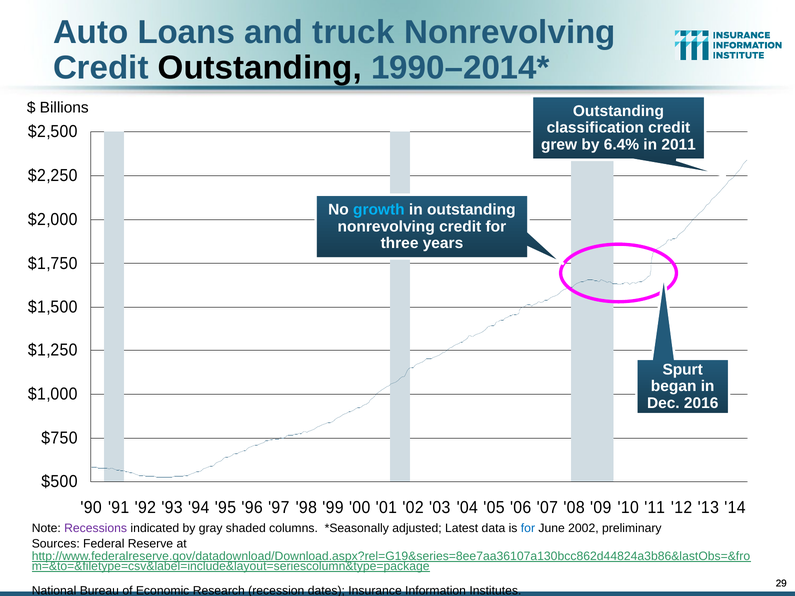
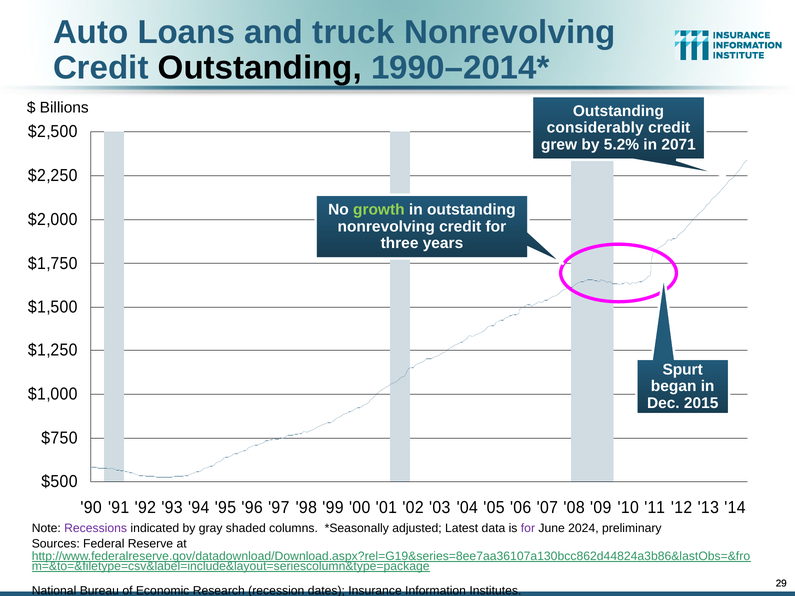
classification: classification -> considerably (595, 128)
6.4%: 6.4% -> 5.2% (621, 145)
2011: 2011 -> 2071 (679, 145)
growth colour: light blue -> light green (379, 210)
2016: 2016 -> 2015 (701, 403)
for colour: blue -> purple (528, 529)
2002: 2002 -> 2024 (583, 529)
